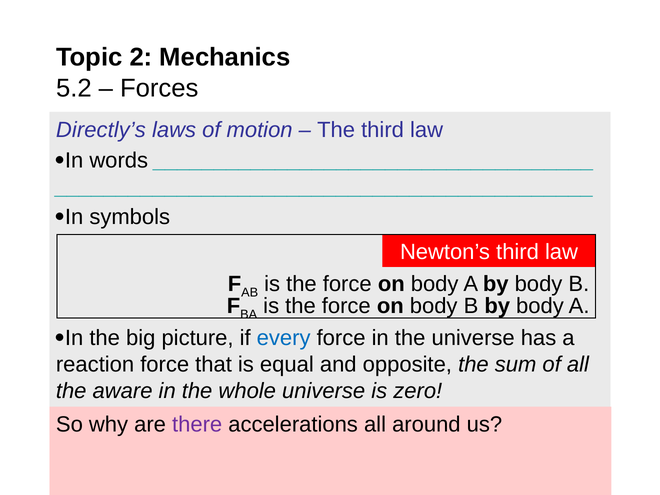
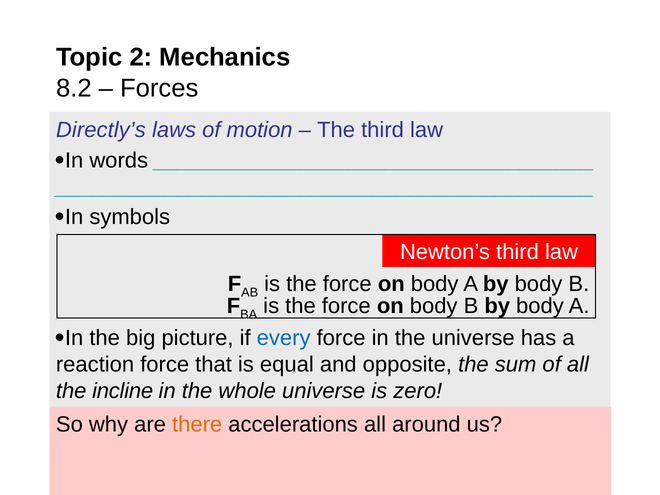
5.2: 5.2 -> 8.2 (74, 88)
aware: aware -> incline (123, 391)
there colour: purple -> orange (197, 425)
